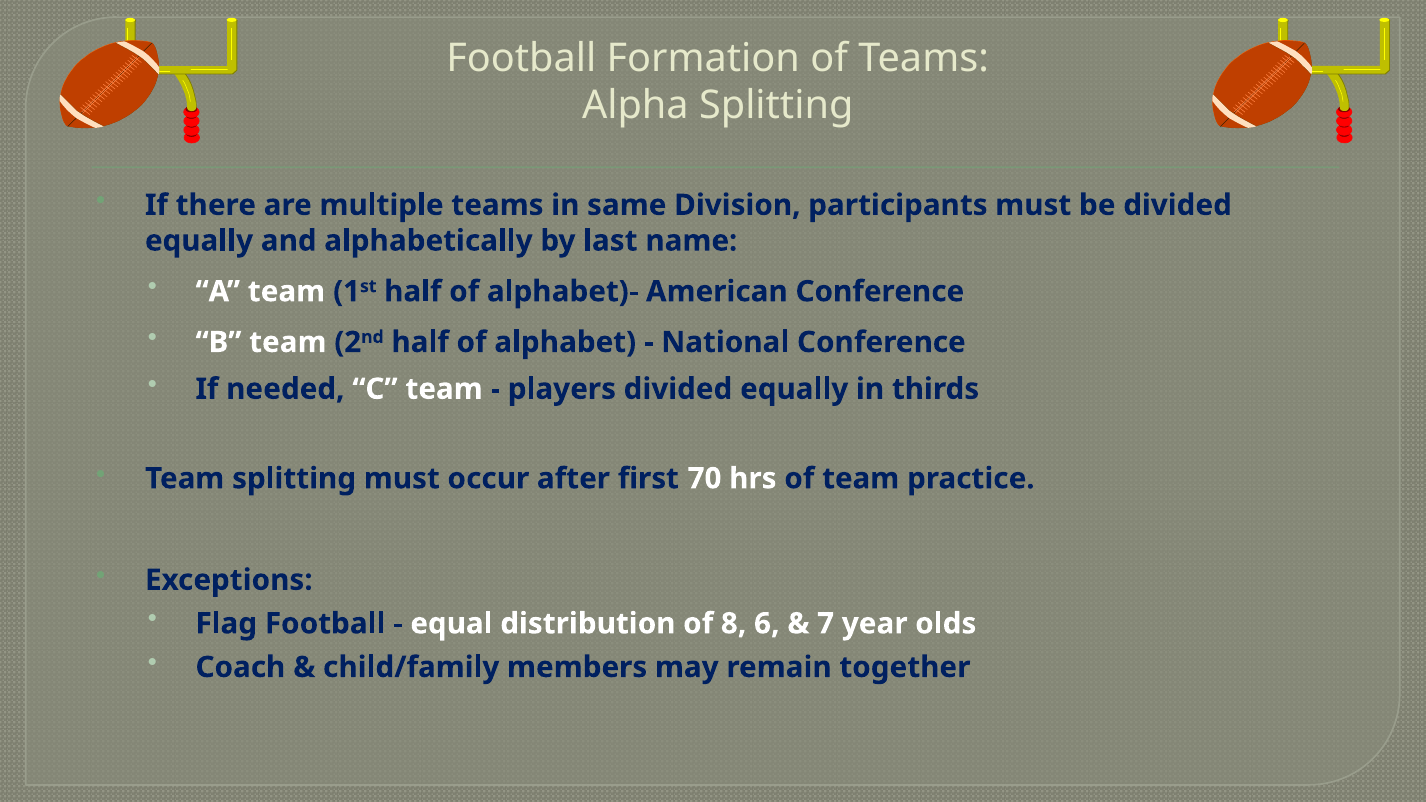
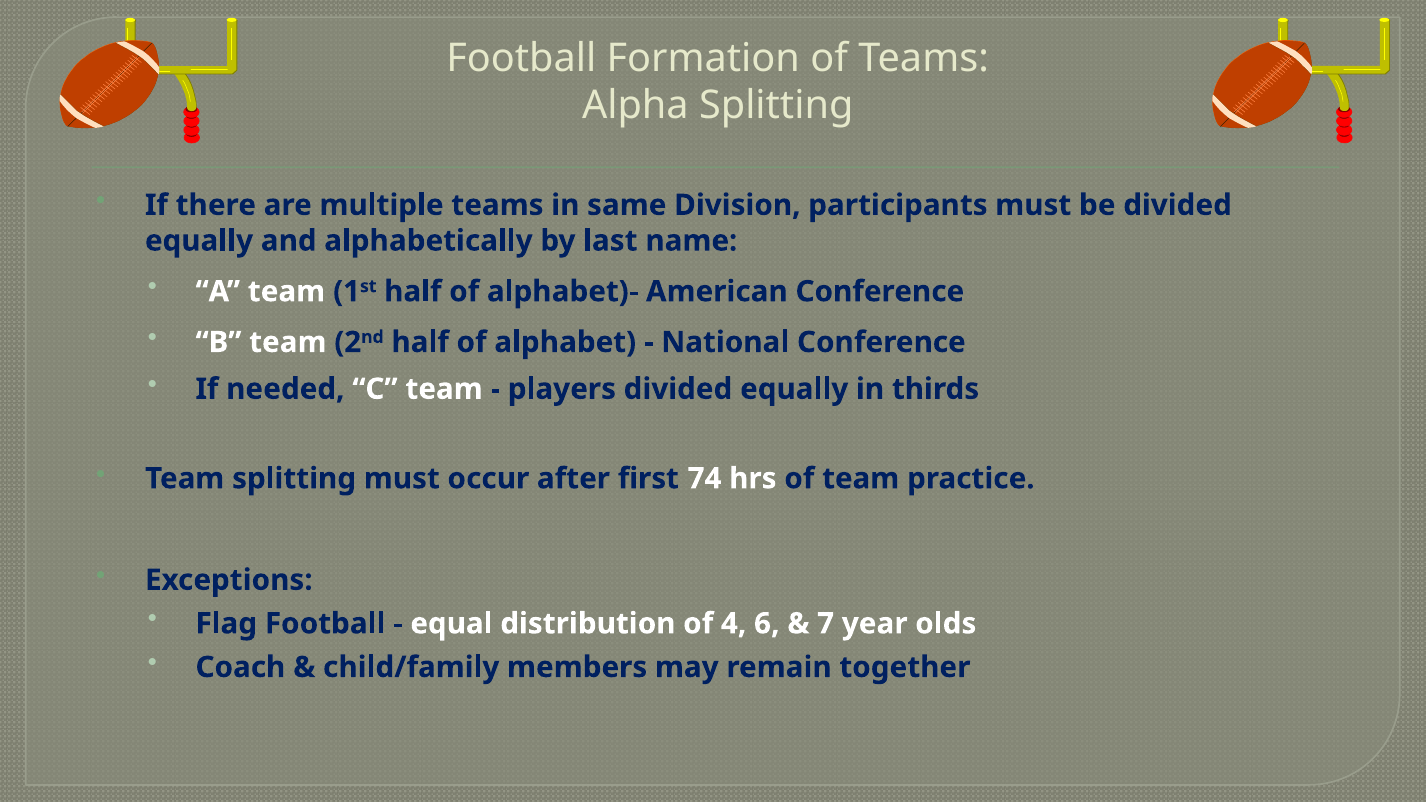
70: 70 -> 74 (705, 479)
8: 8 -> 4 (734, 624)
